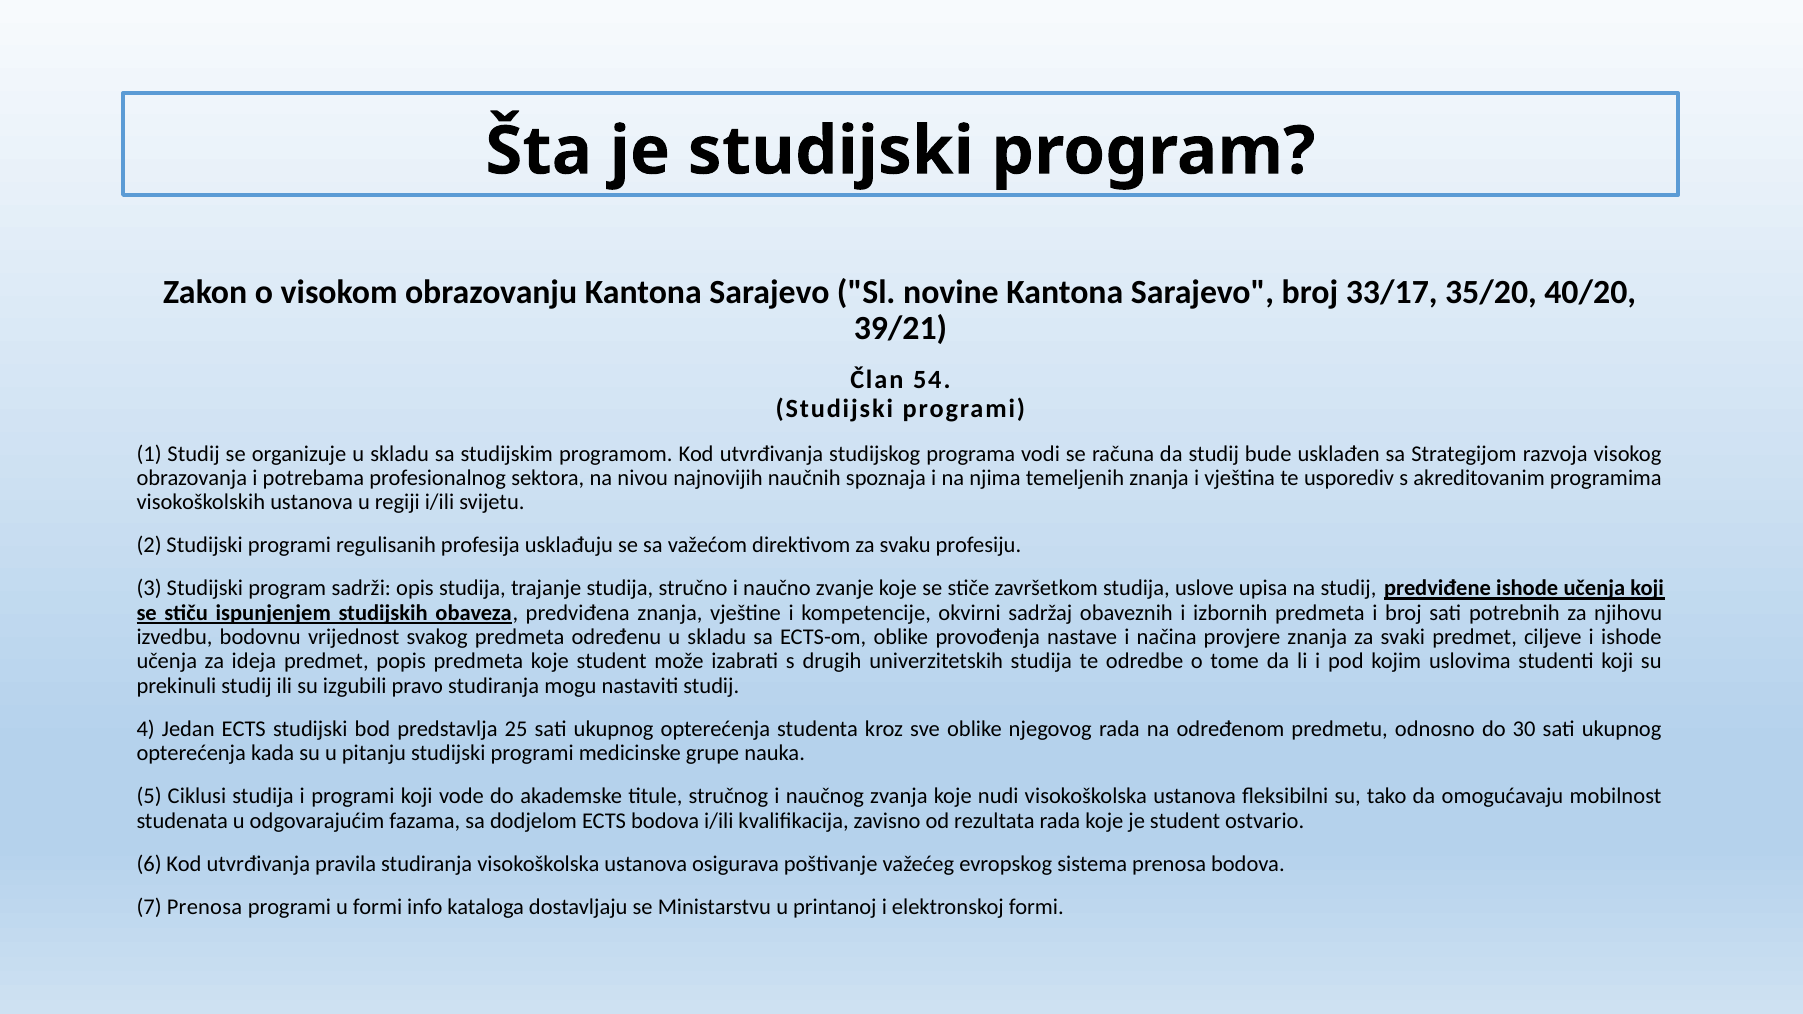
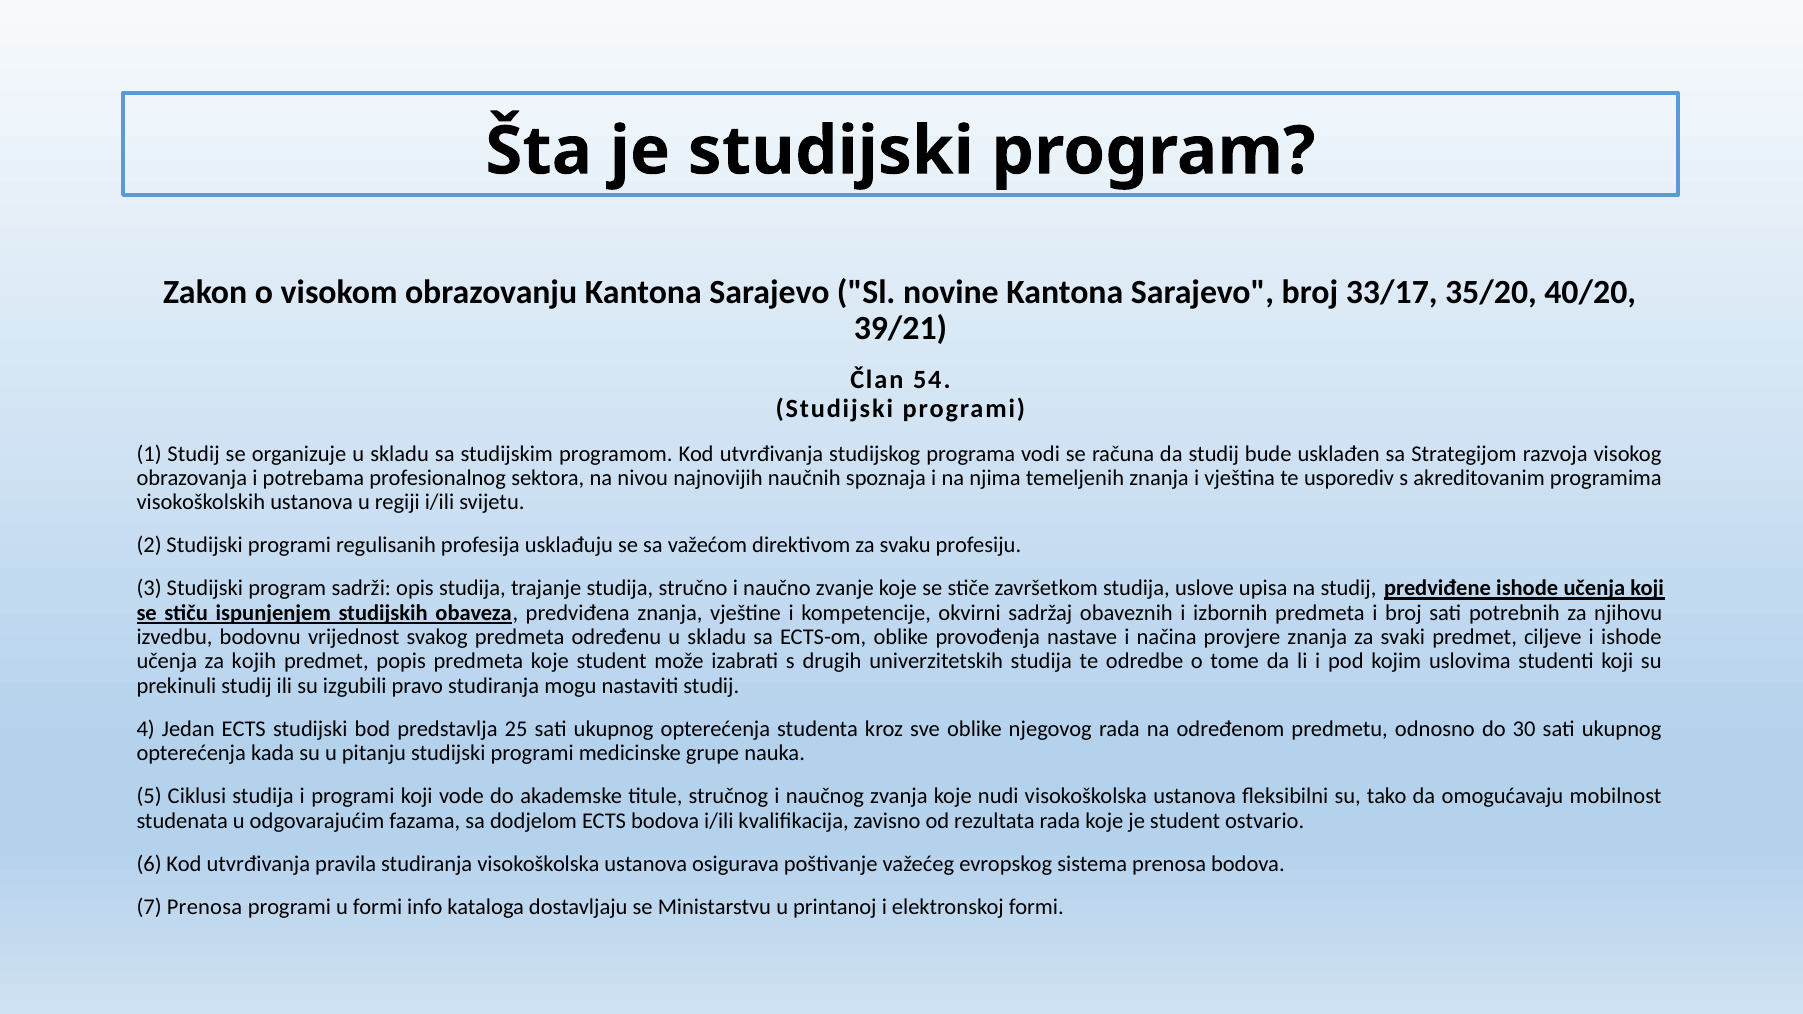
ideja: ideja -> kojih (254, 662)
